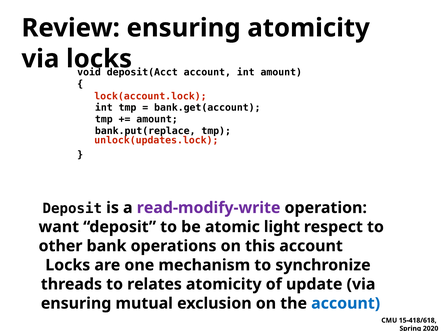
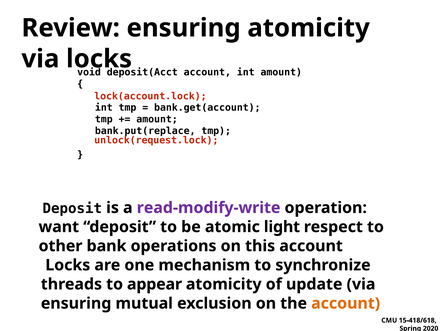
unlock(updates.lock: unlock(updates.lock -> unlock(request.lock (156, 140)
relates: relates -> appear (155, 285)
account colour: blue -> orange (346, 304)
